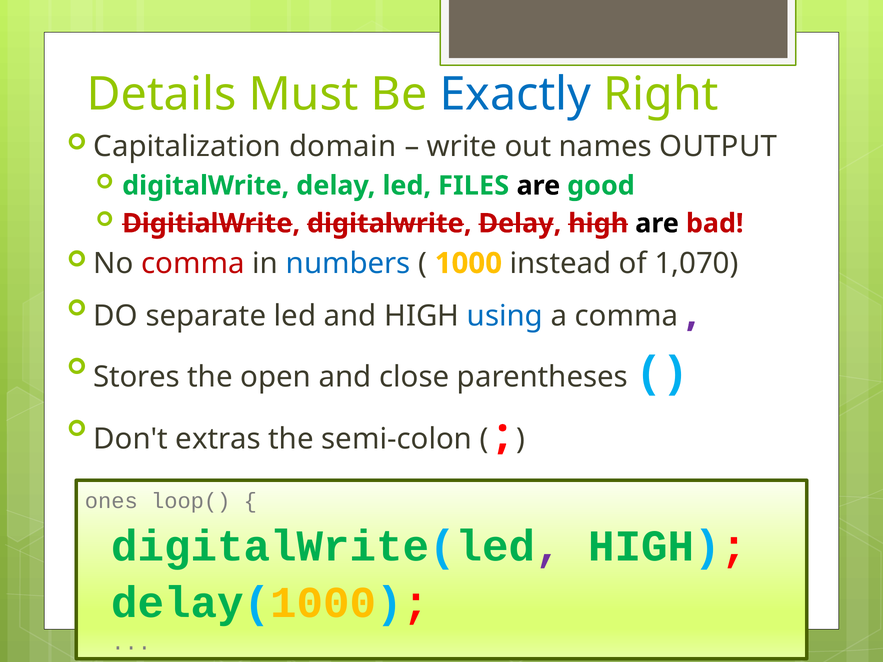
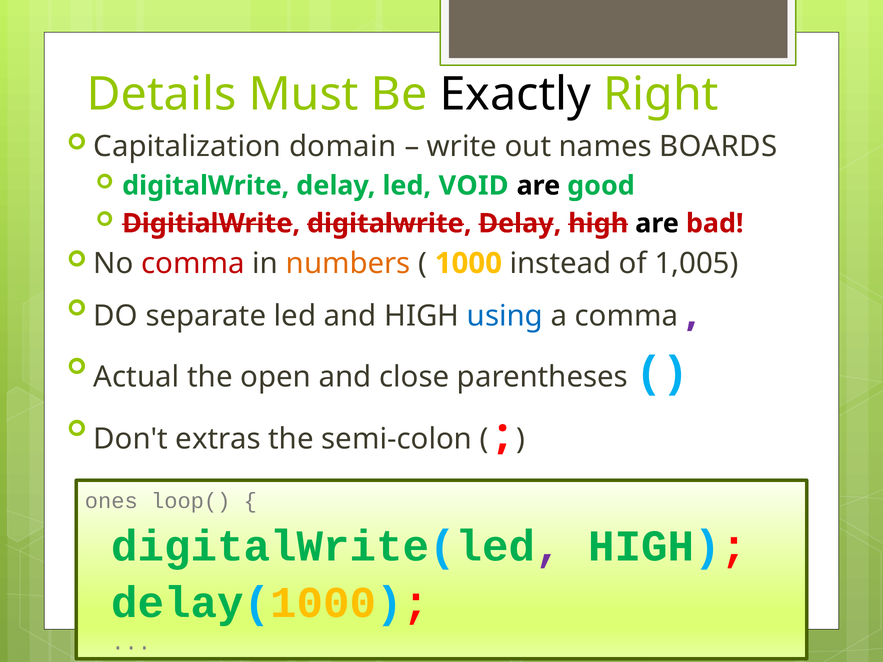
Exactly colour: blue -> black (515, 94)
OUTPUT: OUTPUT -> BOARDS (718, 147)
FILES: FILES -> VOID (474, 186)
numbers colour: blue -> orange (348, 263)
1,070: 1,070 -> 1,005 (697, 263)
Stores: Stores -> Actual (136, 377)
